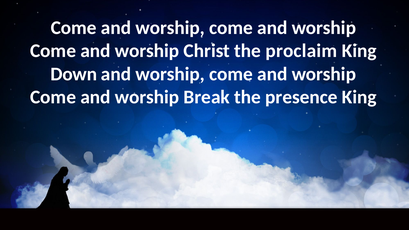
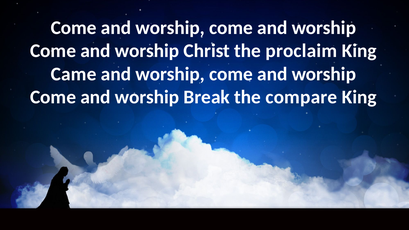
Down: Down -> Came (74, 74)
presence: presence -> compare (301, 97)
